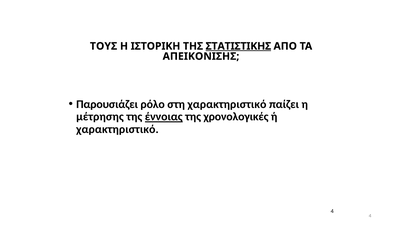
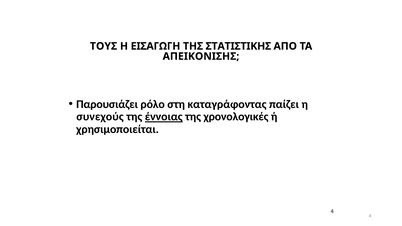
ΙΣΤΟΡΙΚΗ: ΙΣΤΟΡΙΚΗ -> ΕΙΣΑΓΩΓΗ (156, 46)
ΣΤΑΤΙΣΤΙΚΗΣ underline: present -> none (238, 46)
στη χαρακτηριστικό: χαρακτηριστικό -> καταγράφοντας (227, 104)
μέτρησης: μέτρησης -> συνεχούς (100, 117)
χαρακτηριστικό: χαρακτηριστικό -> χρησιμοποιείται (118, 130)
